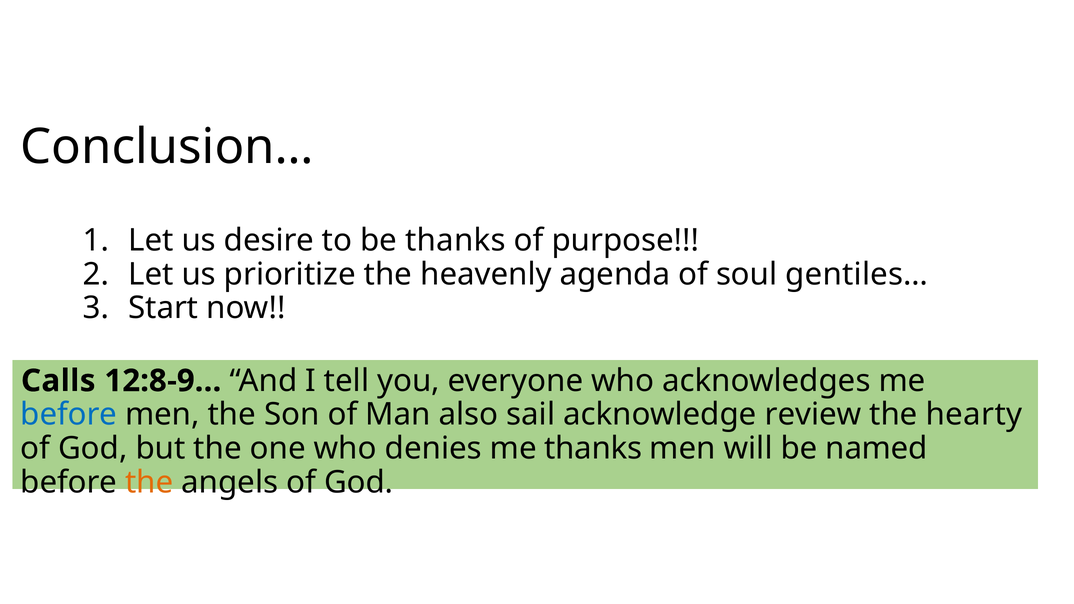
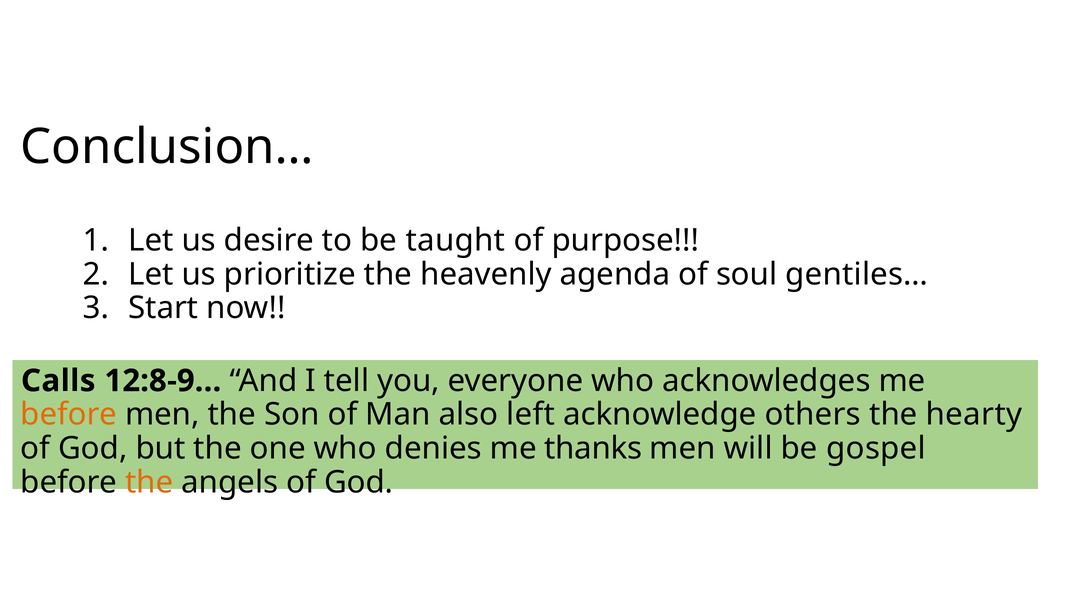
be thanks: thanks -> taught (455, 241)
before colour: blue -> orange (69, 415)
sail: sail -> left (531, 415)
review: review -> others (813, 415)
named: named -> gospel (876, 449)
